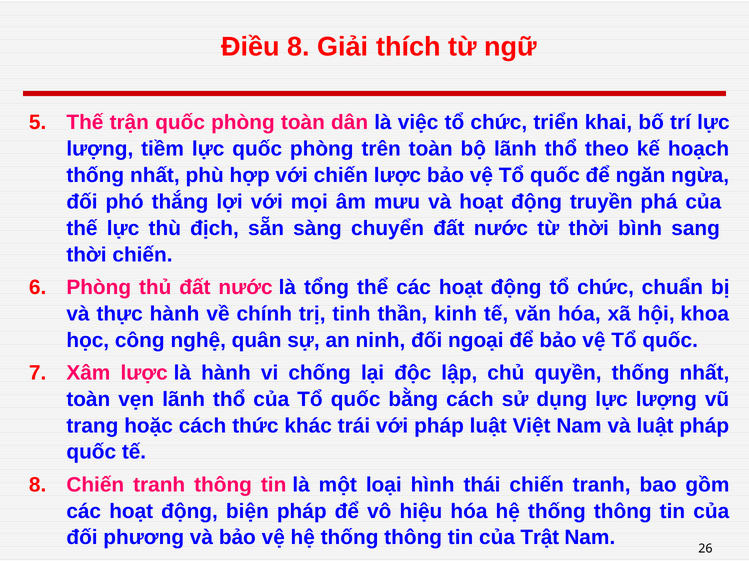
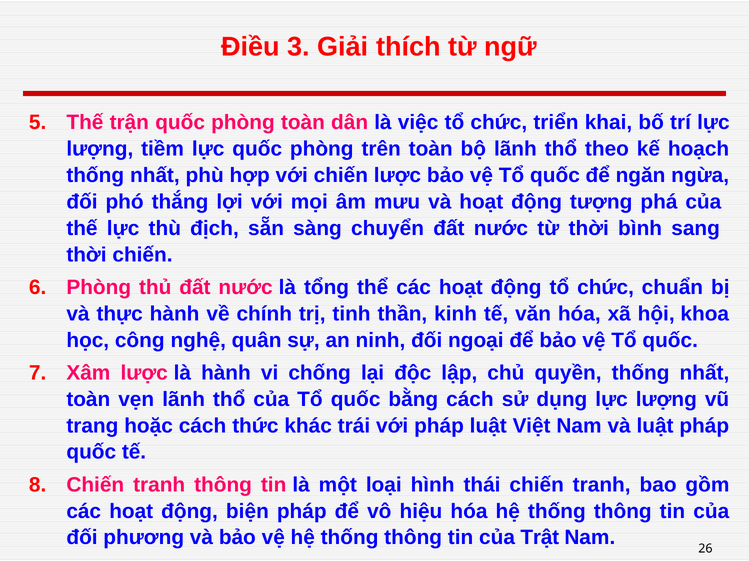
Điều 8: 8 -> 3 (299, 47)
truyền: truyền -> tượng (601, 202)
